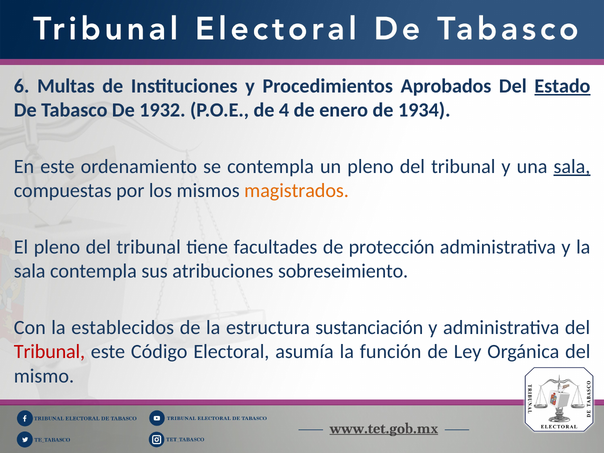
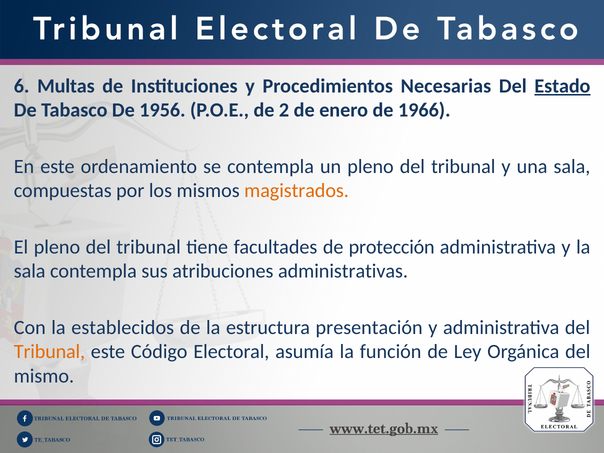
Aprobados: Aprobados -> Necesarias (446, 86)
1932: 1932 -> 1956 (162, 110)
4: 4 -> 2 (284, 110)
1934: 1934 -> 1966 (424, 110)
sala underline: present -> none (572, 167)
sobreseimiento: sobreseimiento -> administrativas (343, 271)
sustanciación: sustanciación -> presentación (369, 328)
Tribunal colour: red -> orange (49, 352)
